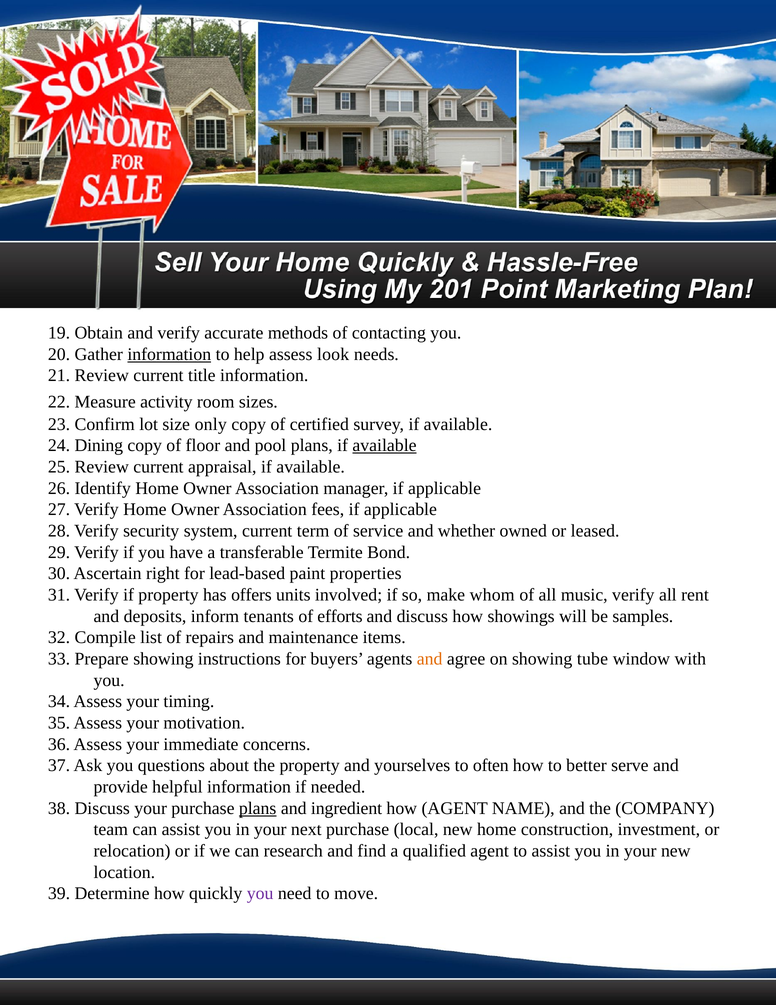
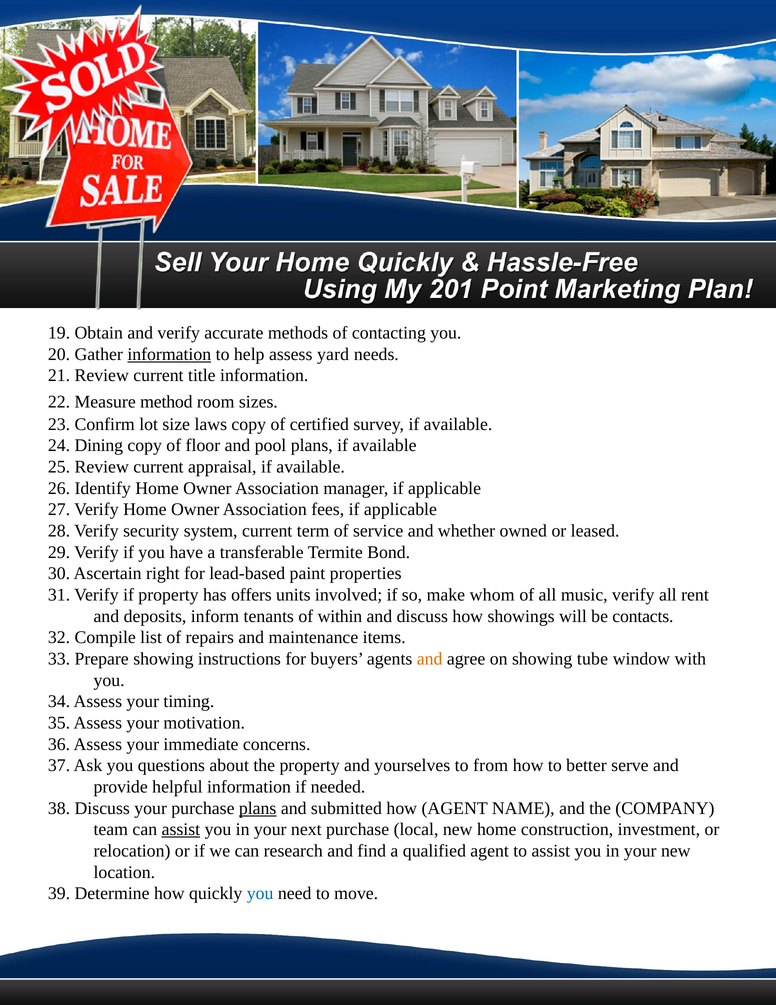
look: look -> yard (333, 354)
activity: activity -> method (166, 402)
only: only -> laws (211, 424)
available underline: present -> none (385, 445)
efforts: efforts -> within (340, 616)
samples: samples -> contacts (643, 616)
often: often -> from (491, 765)
ingredient: ingredient -> submitted (346, 808)
assist underline: none -> present (181, 829)
you colour: purple -> blue (260, 893)
